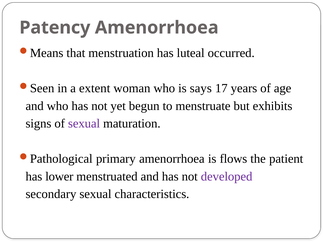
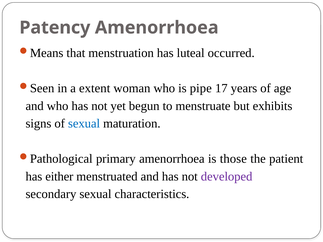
says: says -> pipe (201, 88)
sexual colour: purple -> blue (84, 124)
flows: flows -> those (233, 159)
lower: lower -> either (59, 177)
